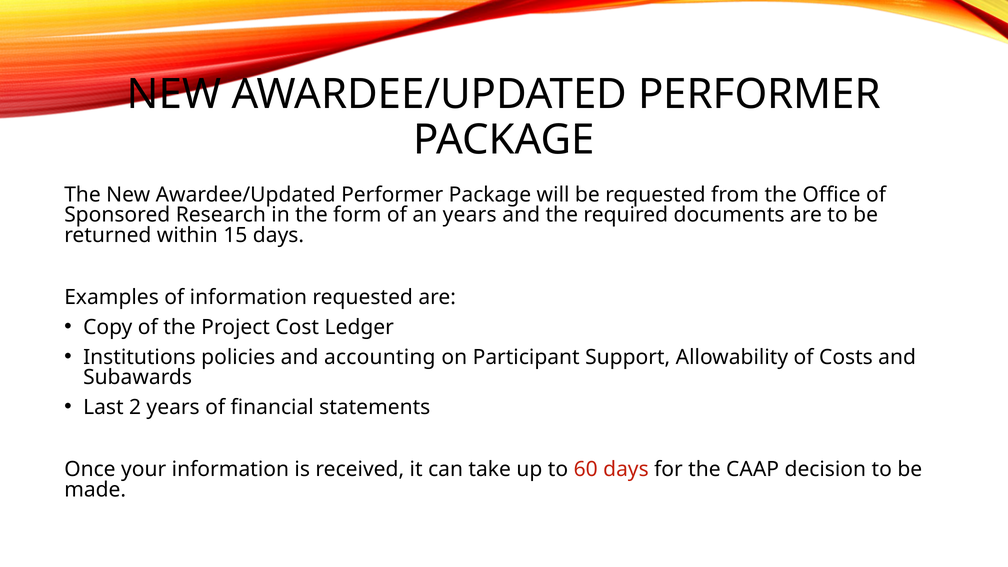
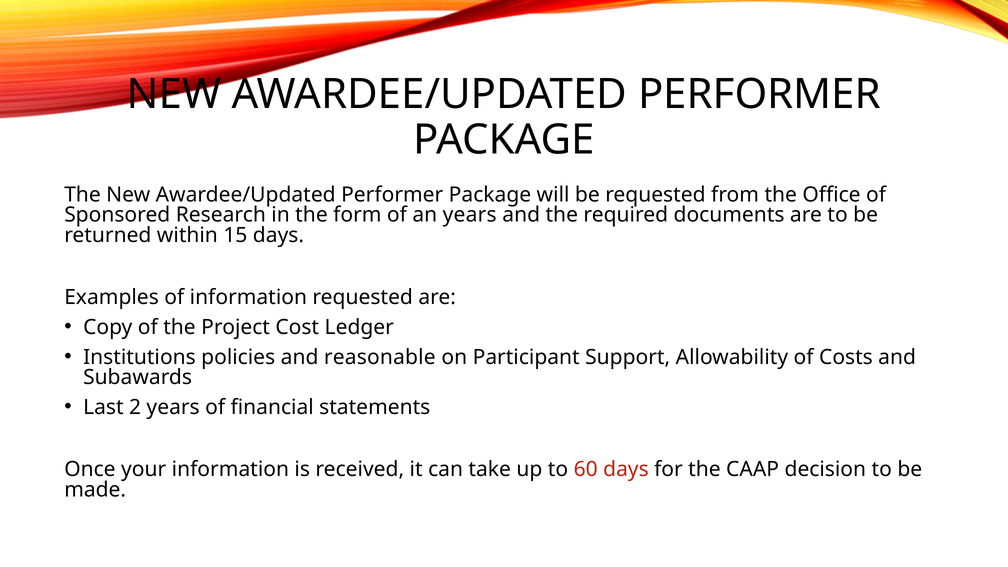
accounting: accounting -> reasonable (380, 357)
